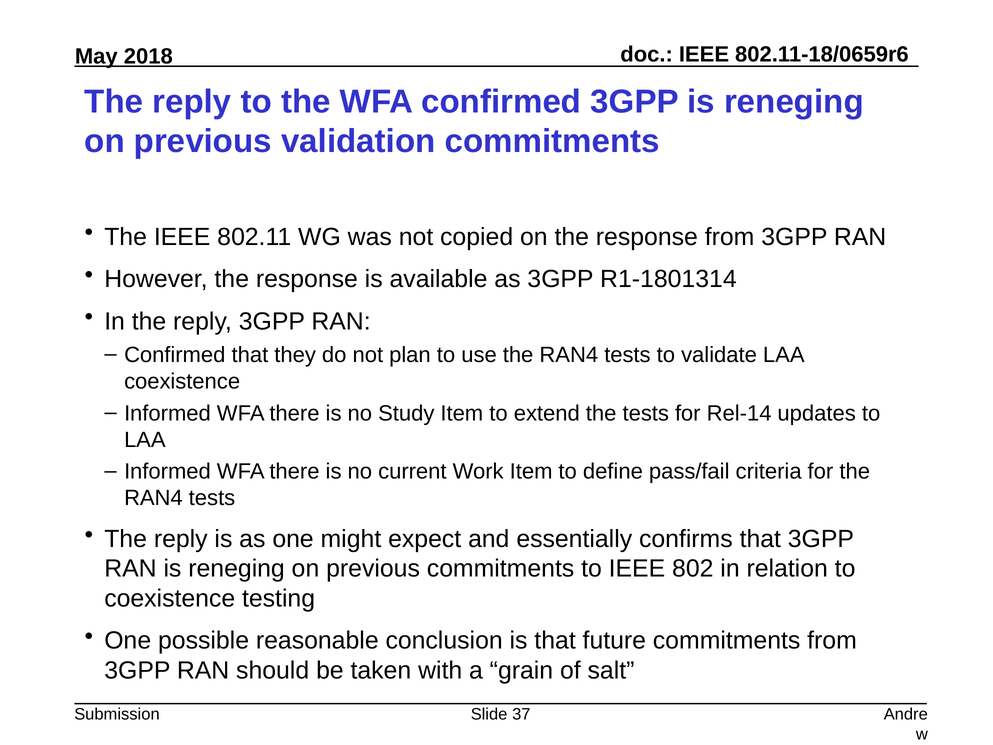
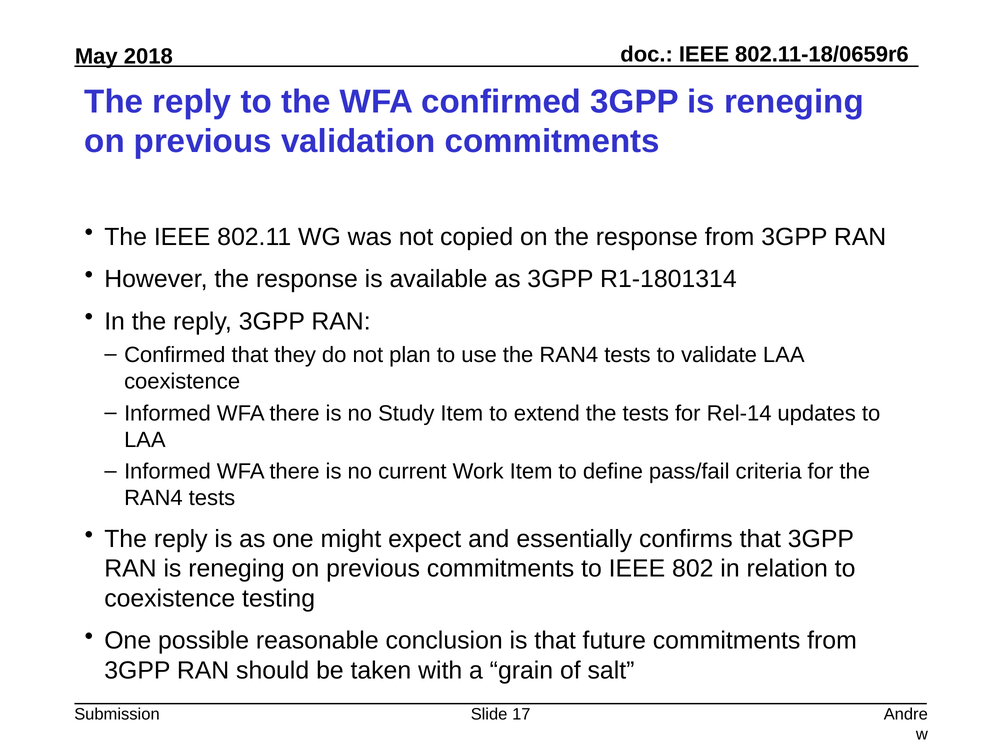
37: 37 -> 17 (521, 714)
